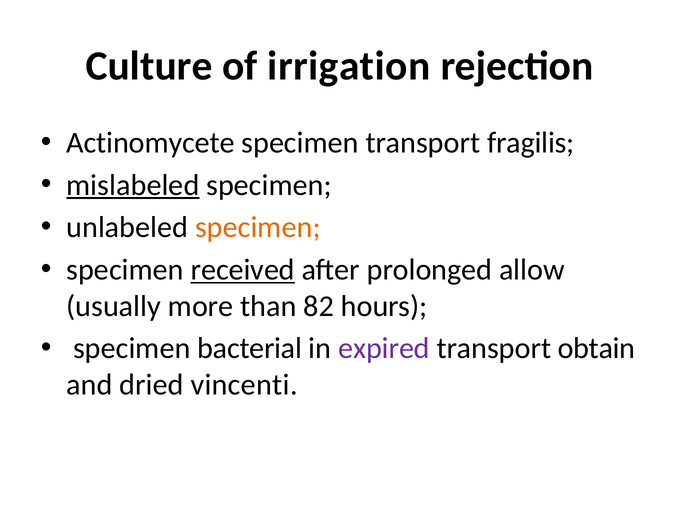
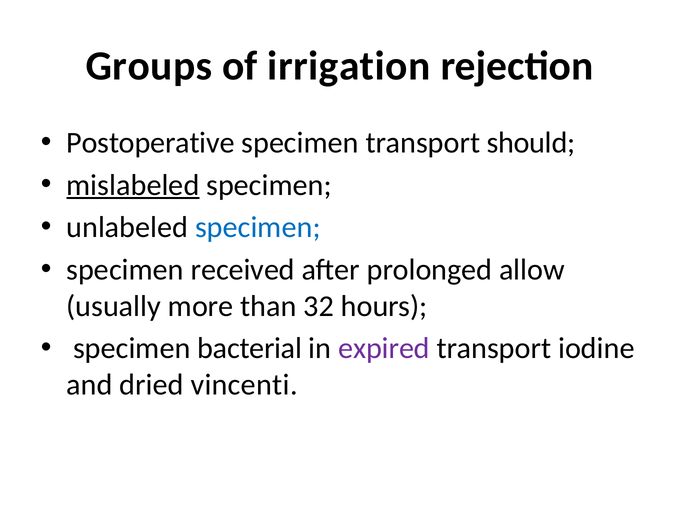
Culture: Culture -> Groups (149, 66)
Actinomycete: Actinomycete -> Postoperative (150, 143)
fragilis: fragilis -> should (531, 143)
specimen colour: orange -> blue (258, 227)
received underline: present -> none (243, 270)
82: 82 -> 32 (319, 306)
obtain: obtain -> iodine (596, 348)
